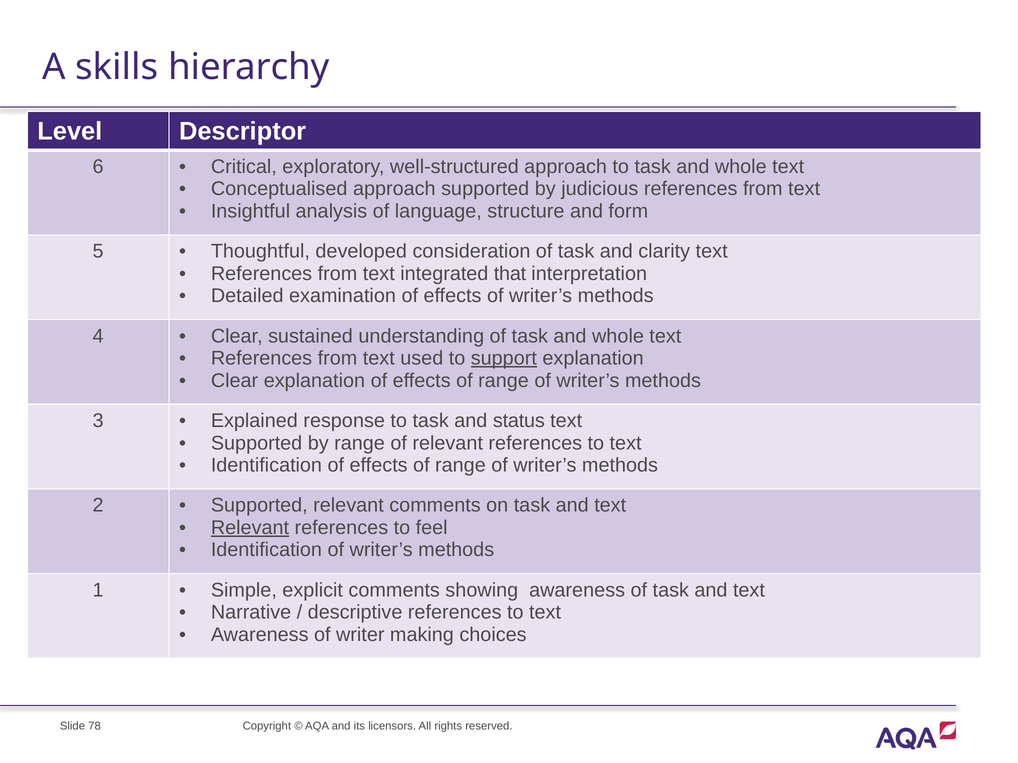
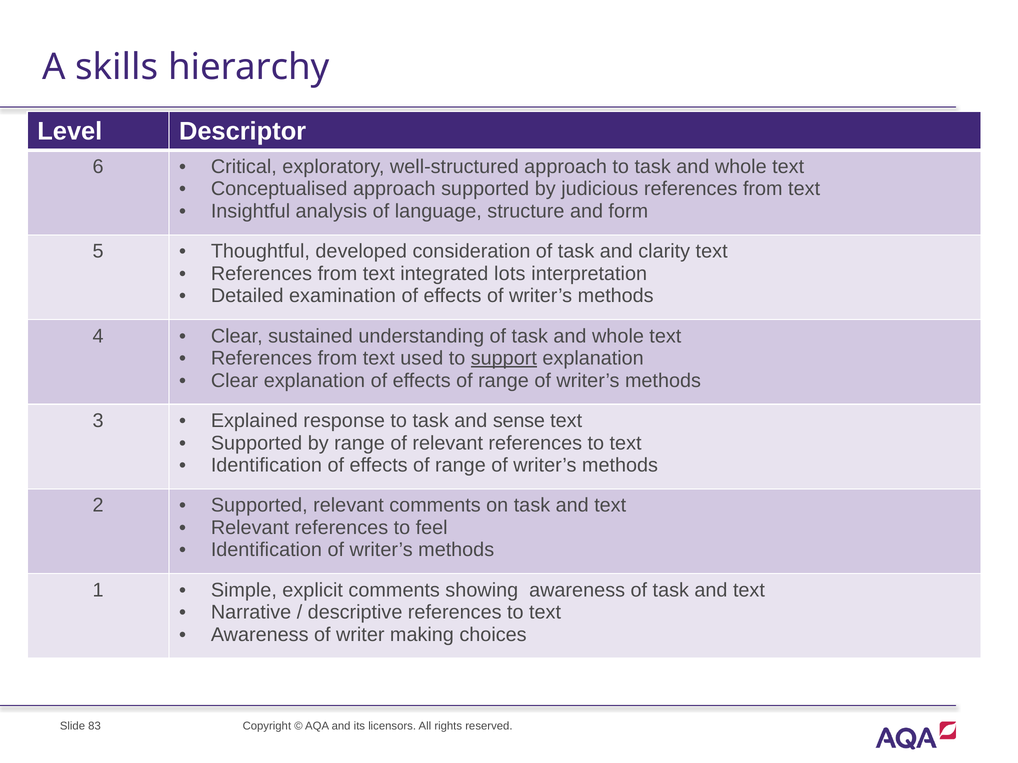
that: that -> lots (510, 274)
status: status -> sense (519, 421)
Relevant underline: present -> none (250, 528)
78: 78 -> 83 (95, 727)
